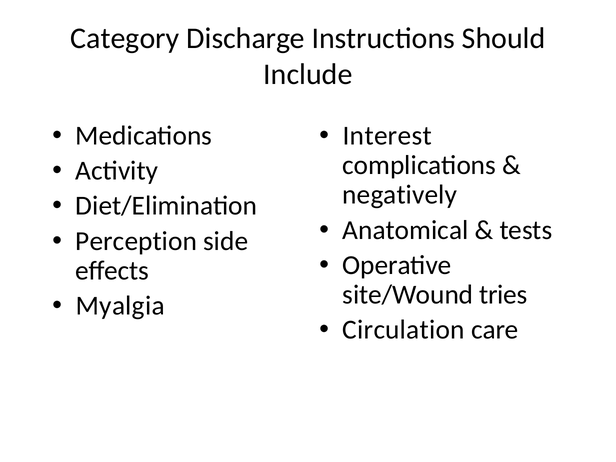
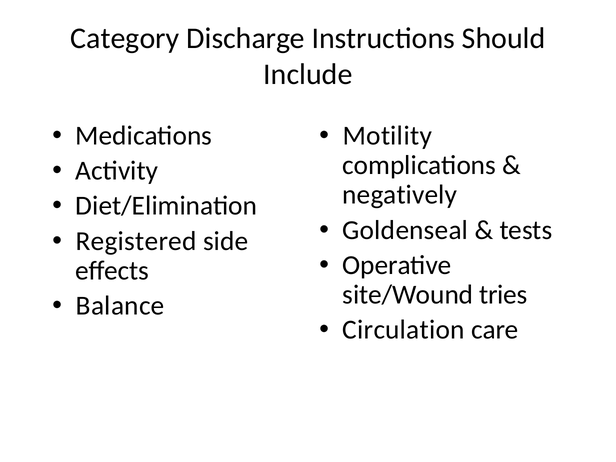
Interest: Interest -> Motility (387, 136)
Anatomical: Anatomical -> Goldenseal (405, 230)
Perception: Perception -> Registered (136, 241)
Myalgia: Myalgia -> Balance (120, 306)
